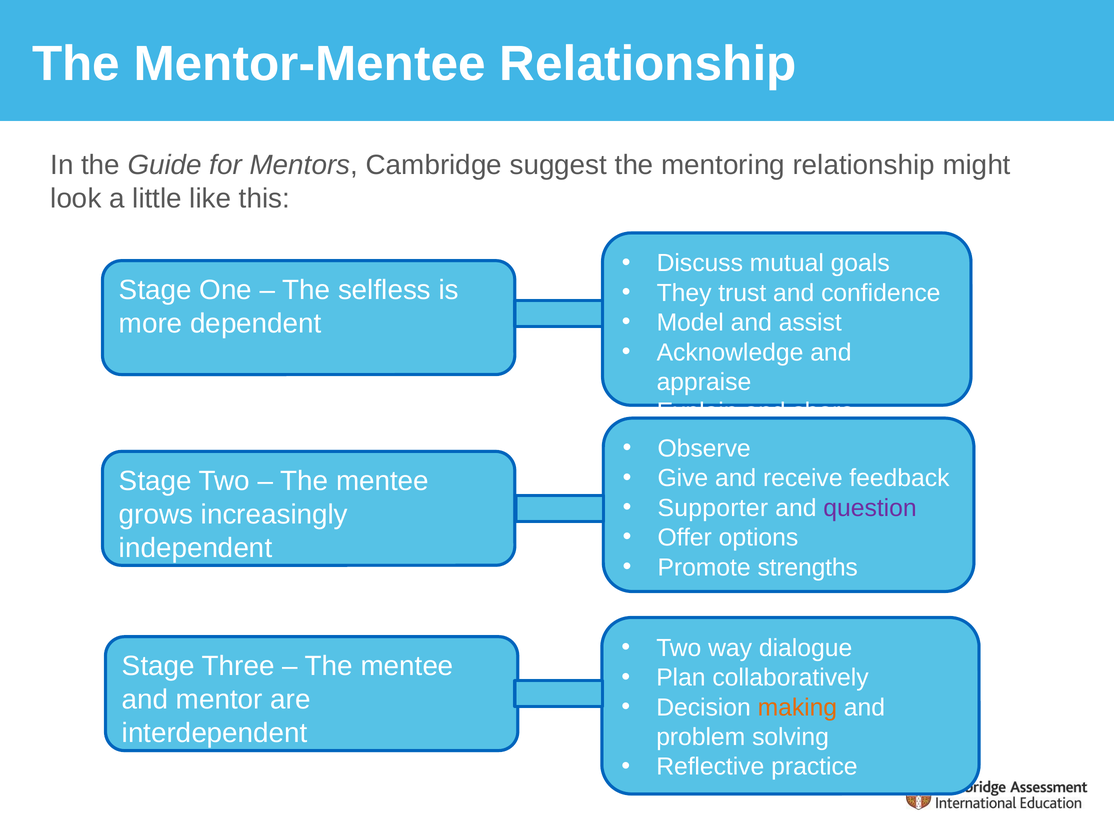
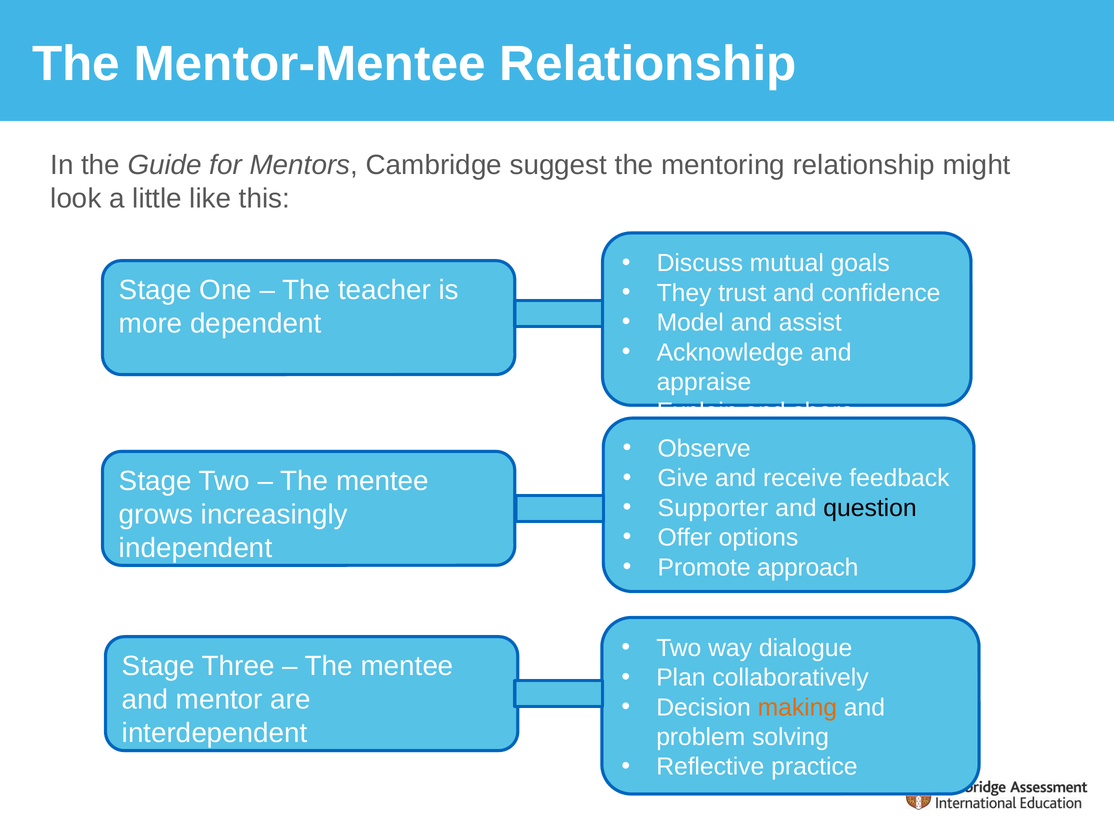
selfless: selfless -> teacher (384, 290)
question colour: purple -> black (870, 508)
strengths: strengths -> approach (808, 568)
